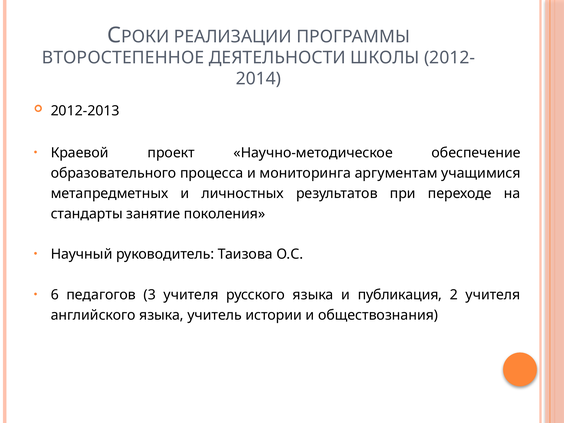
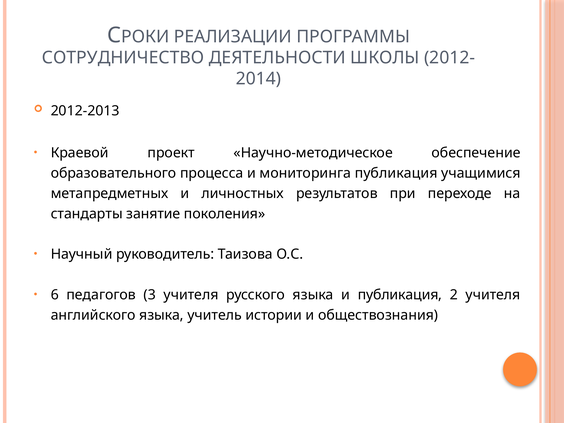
ВТОРОСТЕПЕННОЕ: ВТОРОСТЕПЕННОЕ -> СОТРУДНИЧЕСТВО (123, 58)
мониторинга аргументам: аргументам -> публикация (396, 173)
